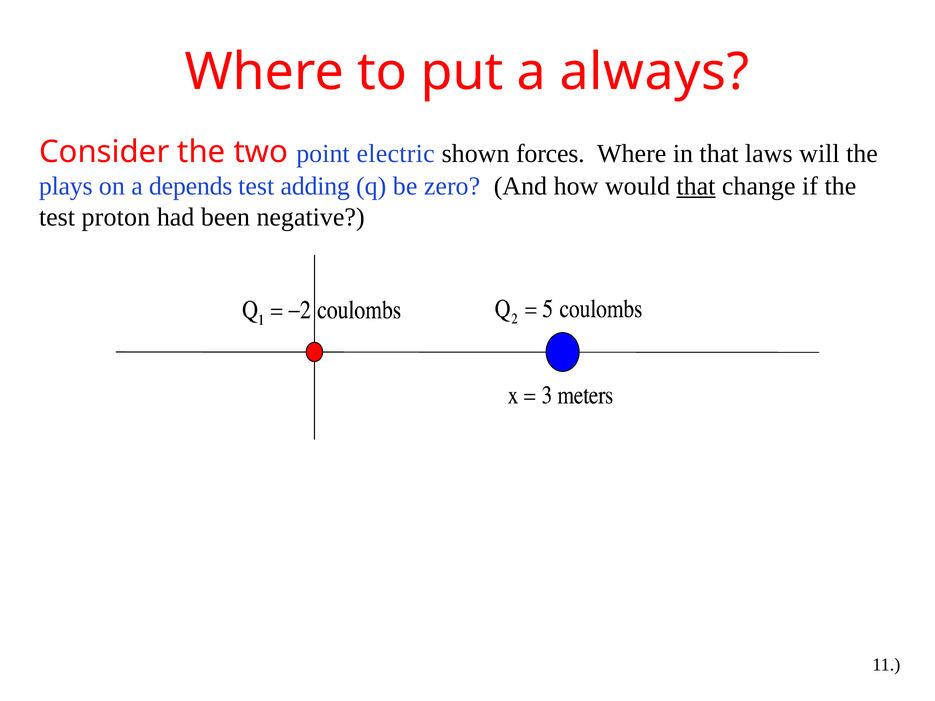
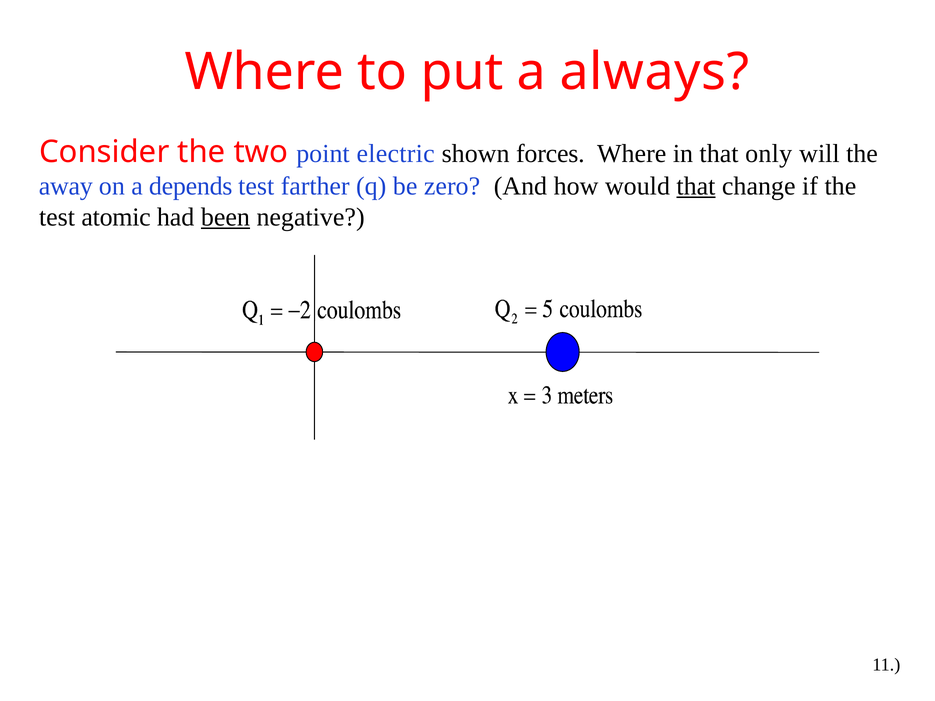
laws: laws -> only (769, 154)
plays: plays -> away (66, 186)
adding: adding -> farther (315, 186)
proton: proton -> atomic (116, 217)
been underline: none -> present (225, 217)
